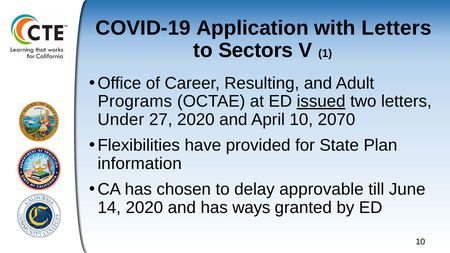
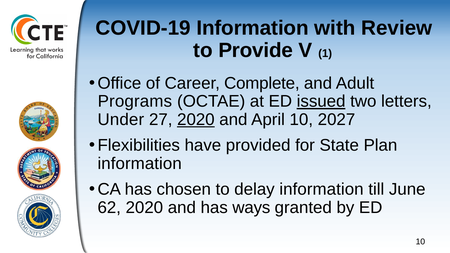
COVID-19 Application: Application -> Information (253, 28)
with Letters: Letters -> Review (397, 28)
Sectors: Sectors -> Provide (256, 50)
Resulting: Resulting -> Complete (262, 83)
2020 underline: none -> present (196, 120)
2070: 2070 -> 2027 (336, 120)
delay approvable: approvable -> information (321, 189)
14: 14 -> 62 (109, 208)
